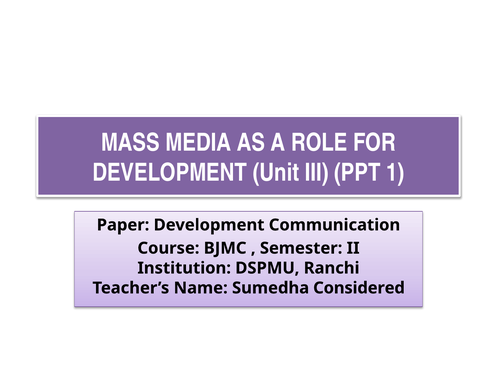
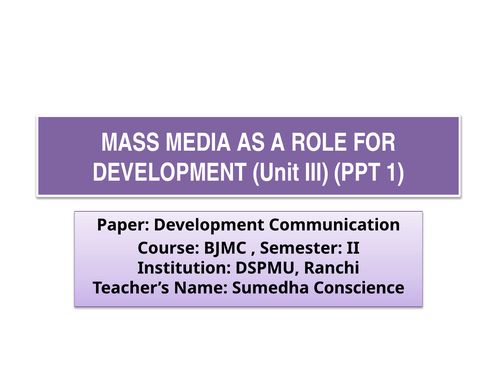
Considered: Considered -> Conscience (359, 288)
